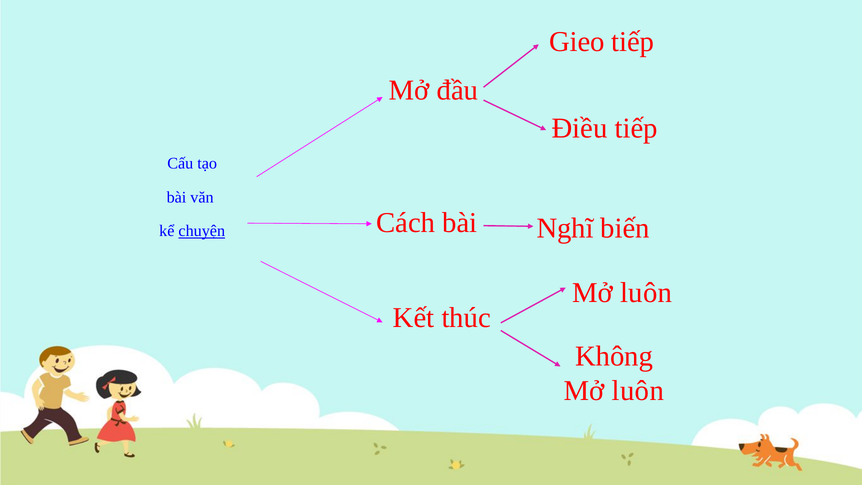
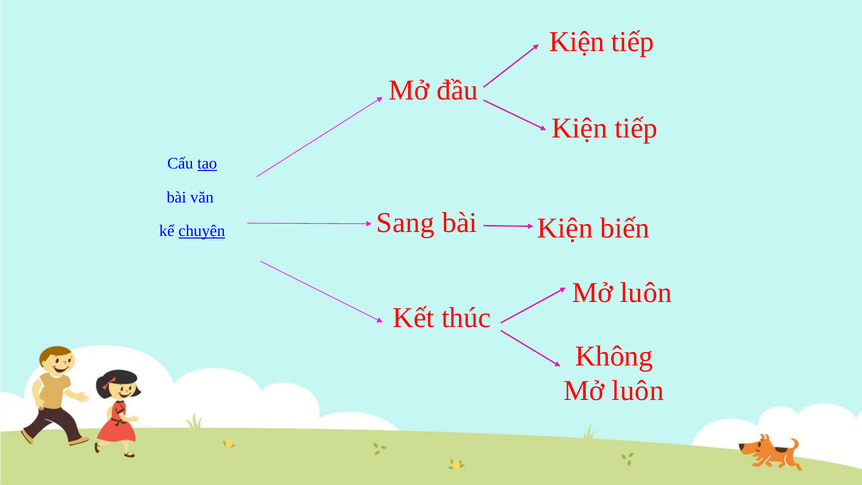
Gieo: Gieo -> Kiện (577, 42)
Điều: Điều -> Kiện (580, 128)
tạo underline: none -> present (207, 164)
Cách: Cách -> Sang (406, 223)
Nghĩ: Nghĩ -> Kiện (565, 228)
